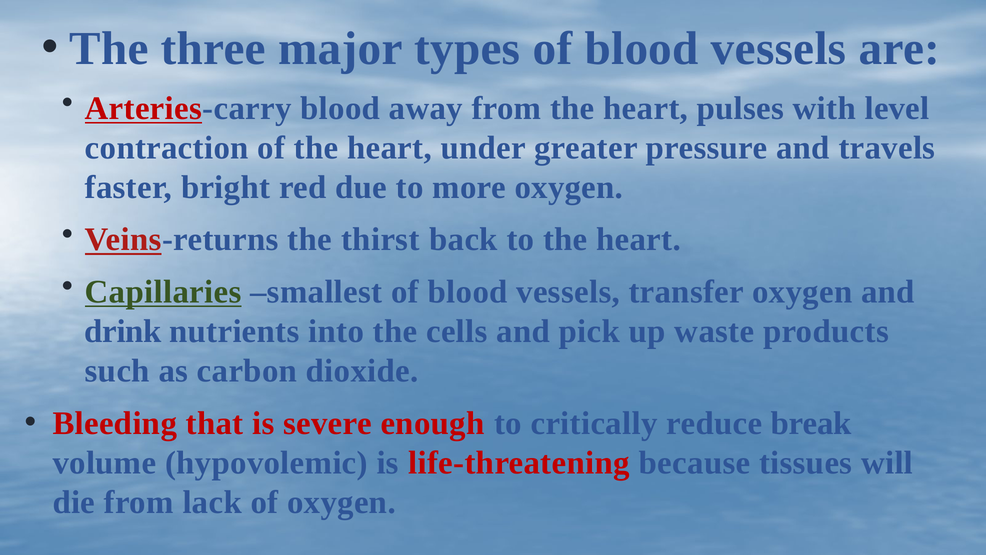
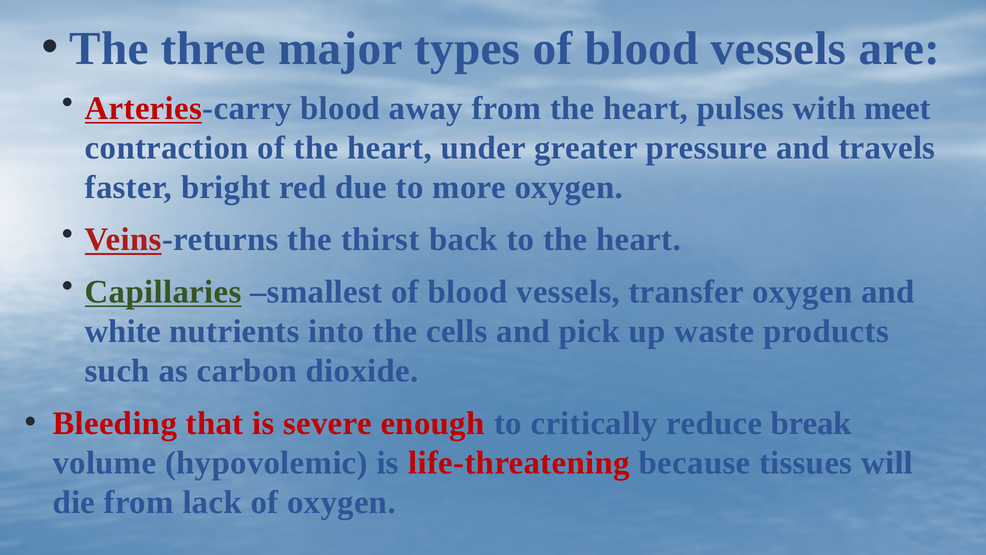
level: level -> meet (897, 108)
drink: drink -> white (123, 331)
